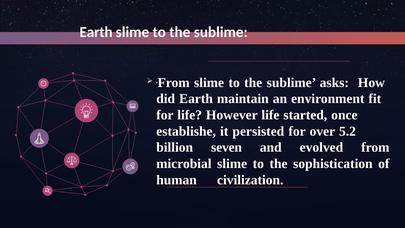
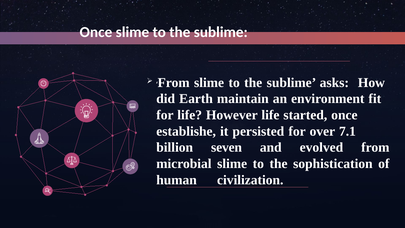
Earth: Earth -> Once (96, 32)
5.2: 5.2 -> 7.1 (347, 131)
